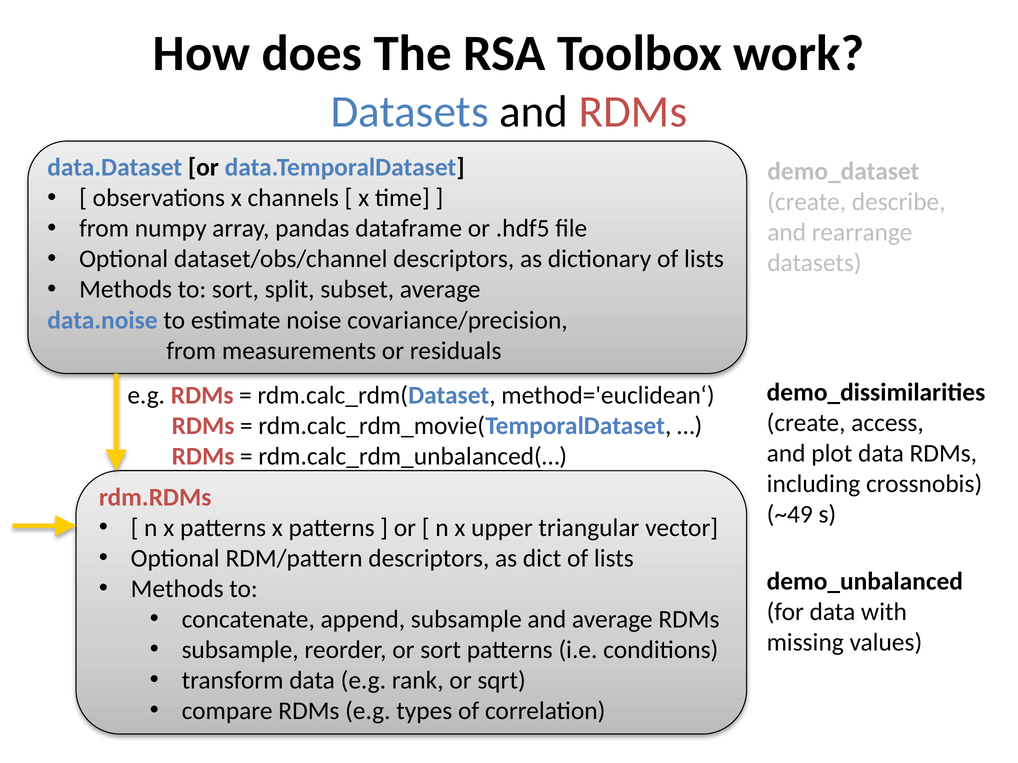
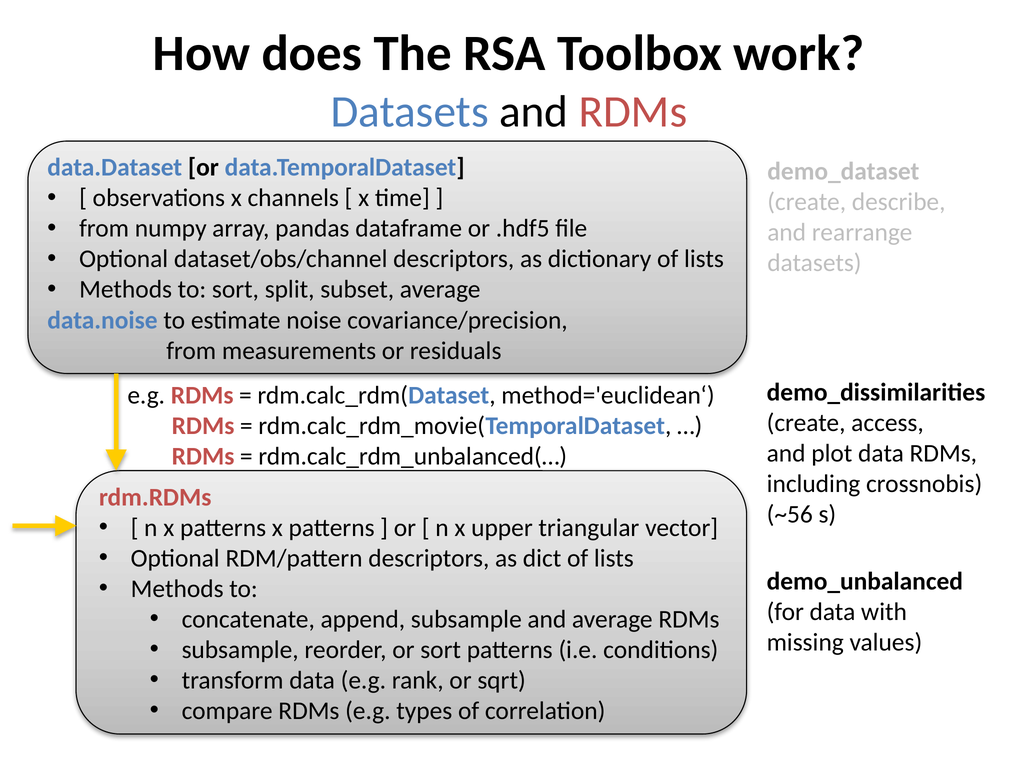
~49: ~49 -> ~56 (790, 515)
